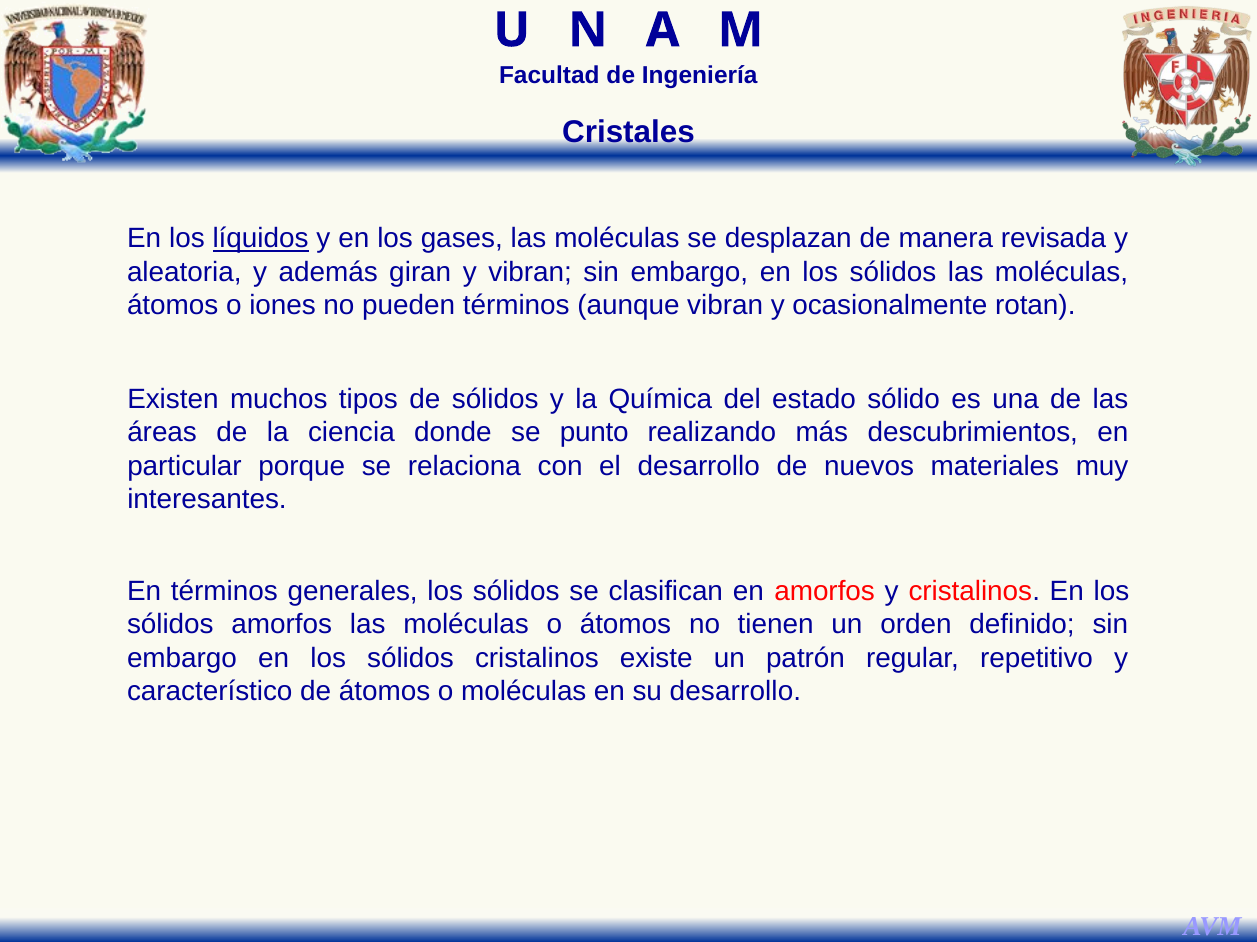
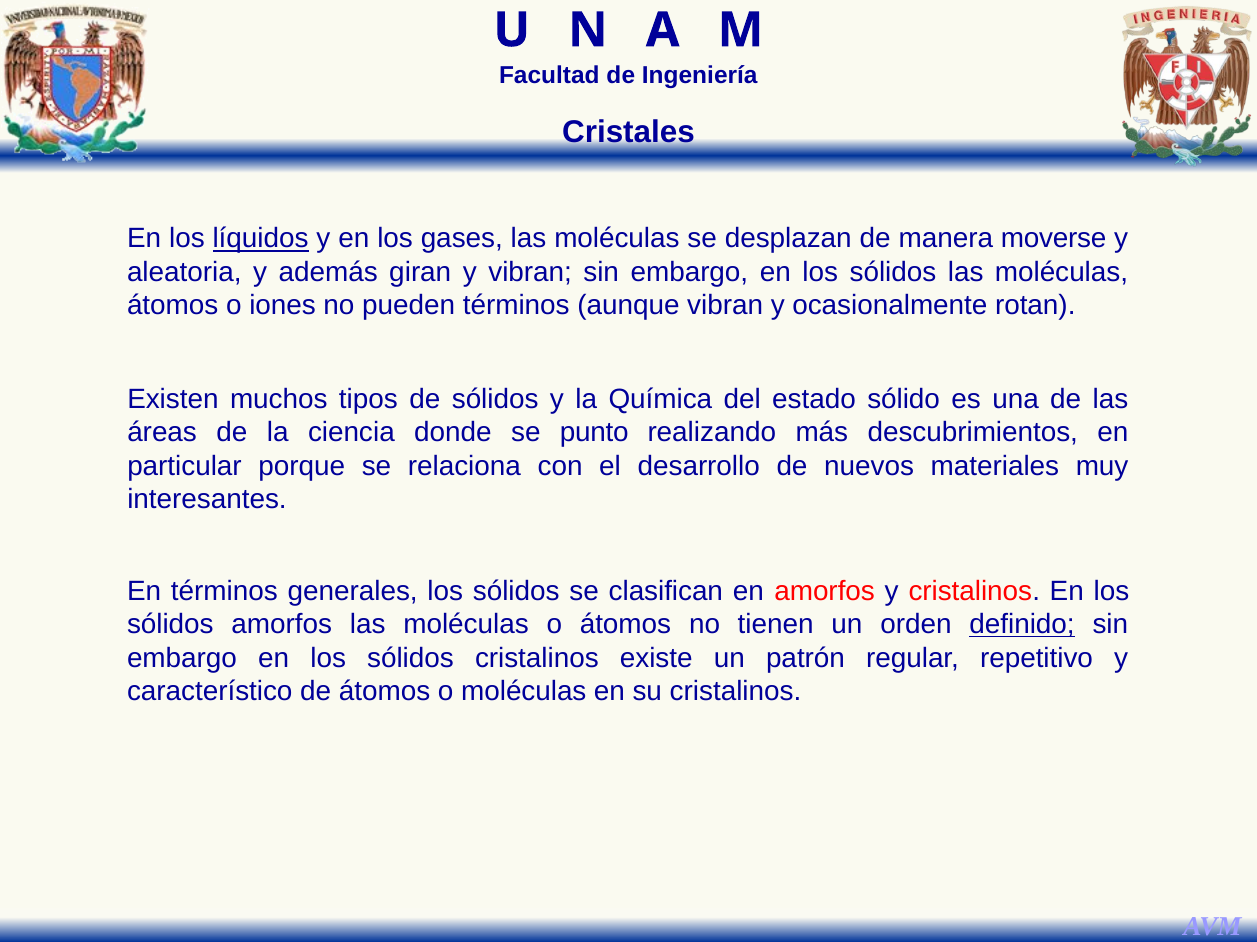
revisada: revisada -> moverse (1054, 239)
definido underline: none -> present (1022, 625)
su desarrollo: desarrollo -> cristalinos (736, 692)
